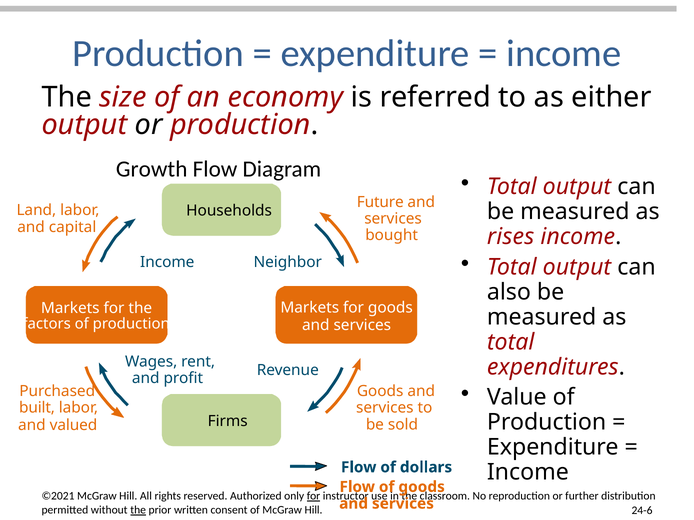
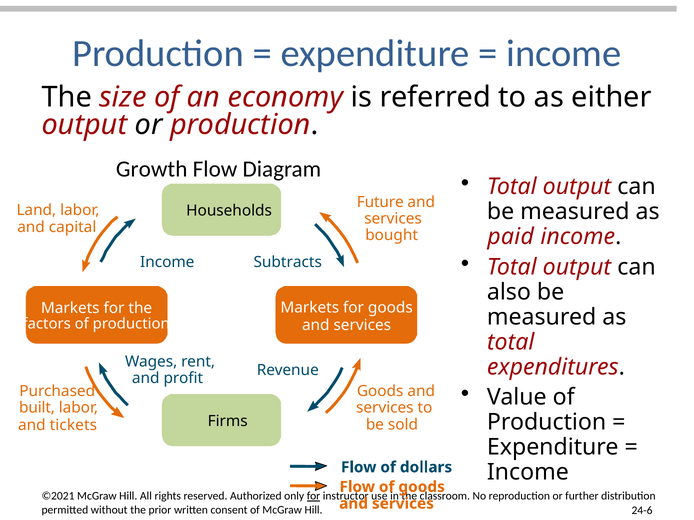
rises: rises -> paid (511, 237)
Neighbor: Neighbor -> Subtracts (288, 262)
valued: valued -> tickets (73, 426)
the underline: present -> none (138, 510)
